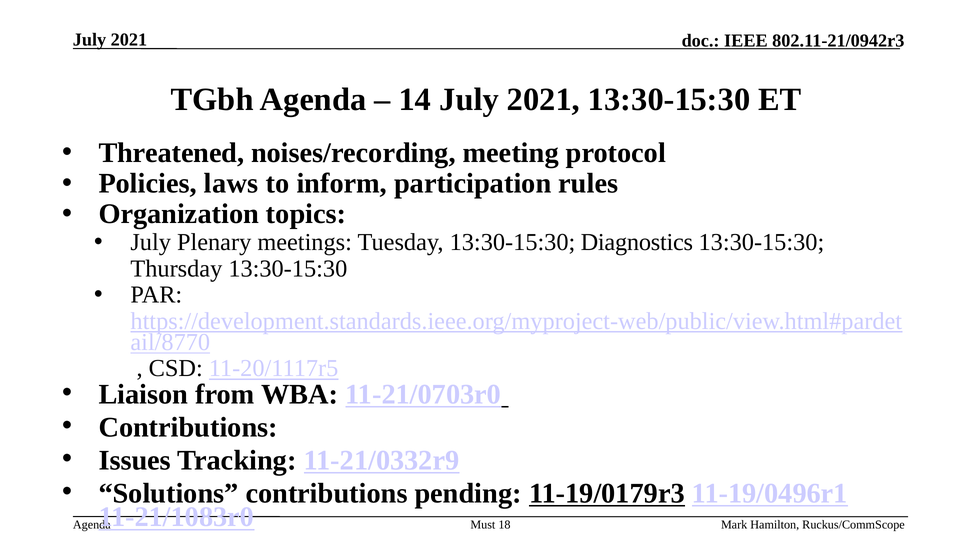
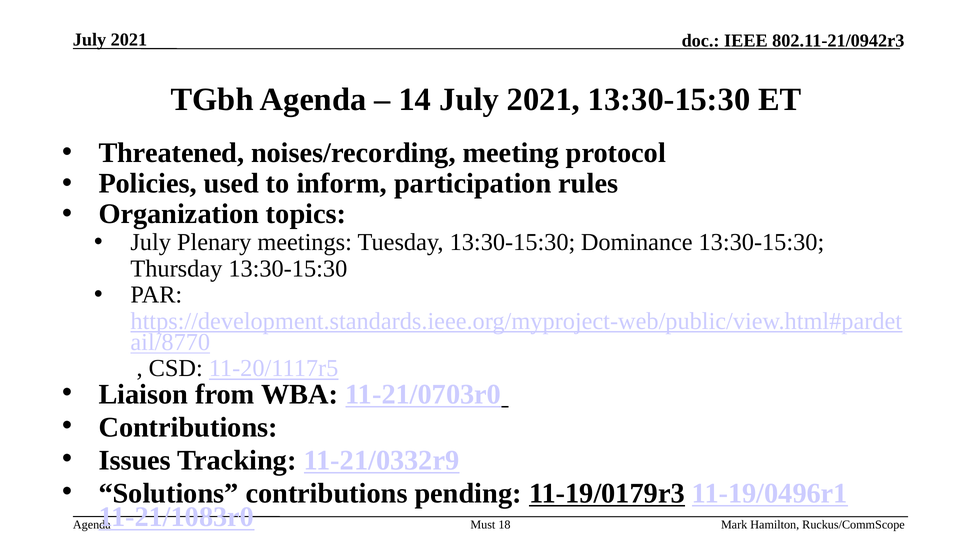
laws: laws -> used (231, 183)
Diagnostics: Diagnostics -> Dominance (637, 243)
